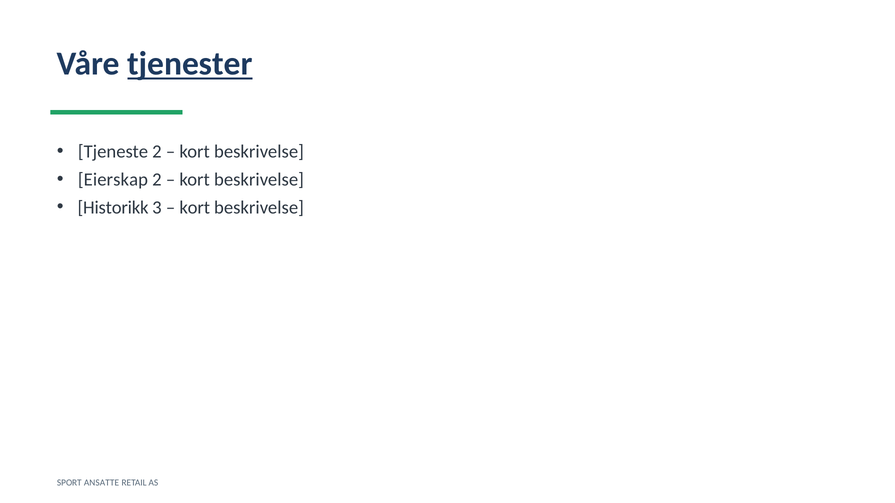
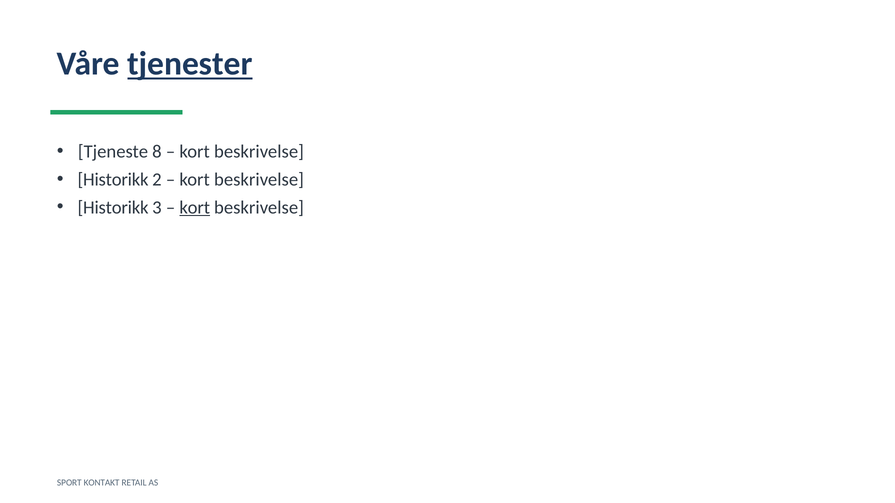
Tjeneste 2: 2 -> 8 (157, 152)
Eierskap: Eierskap -> Historikk (113, 180)
kort underline: none -> present (195, 208)
ANSATTE: ANSATTE -> KONTAKT (102, 483)
